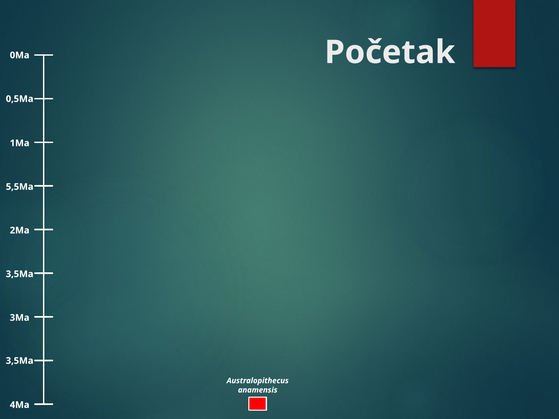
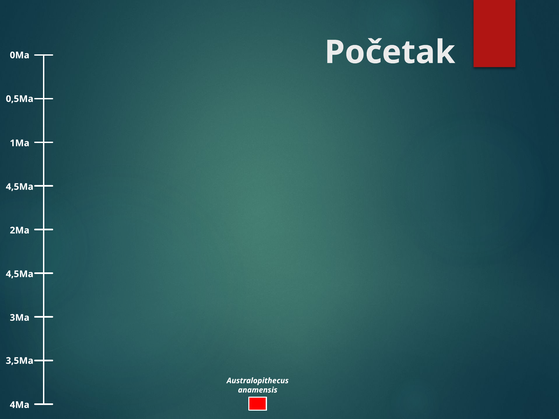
5,5Ma: 5,5Ma -> 4,5Ma (20, 187)
3,5Ma: 3,5Ma -> 4,5Ma (20, 274)
